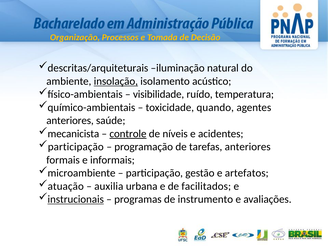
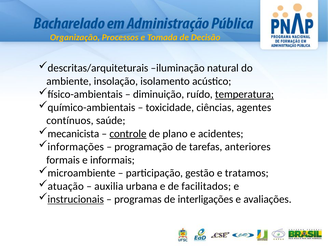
insolação underline: present -> none (116, 81)
visibilidade: visibilidade -> diminuição (159, 94)
temperatura underline: none -> present (244, 94)
quando: quando -> ciências (215, 107)
anteriores: anteriores -> contínuos (70, 121)
níveis: níveis -> plano (175, 134)
participação: participação -> informações (76, 147)
artefatos: artefatos -> tratamos (247, 173)
instrumento: instrumento -> interligações (205, 199)
